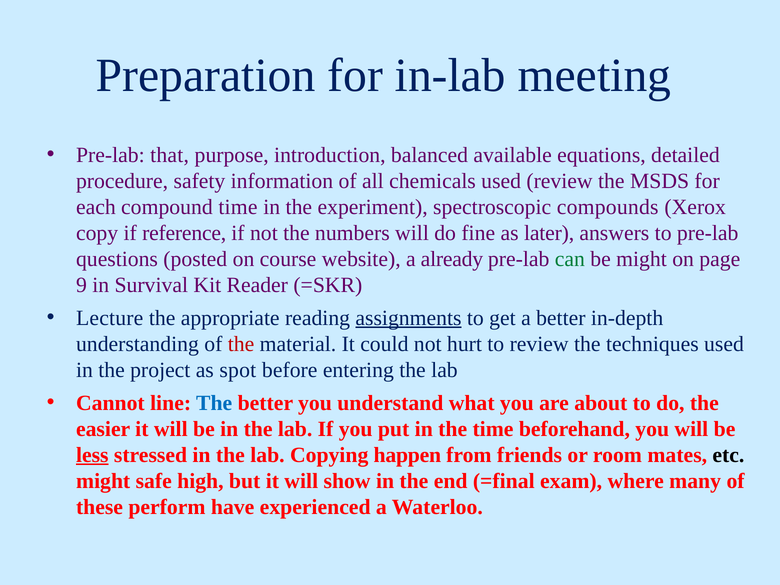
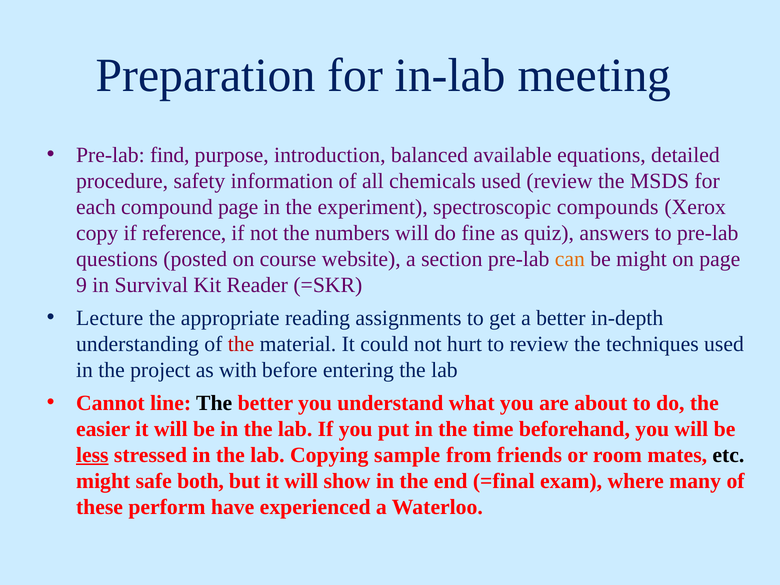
that: that -> find (170, 155)
compound time: time -> page (238, 207)
later: later -> quiz (549, 233)
already: already -> section (452, 259)
can colour: green -> orange (570, 259)
assignments underline: present -> none (408, 318)
spot: spot -> with (238, 370)
The colour: blue -> black (214, 403)
happen: happen -> sample (407, 455)
high: high -> both (201, 481)
